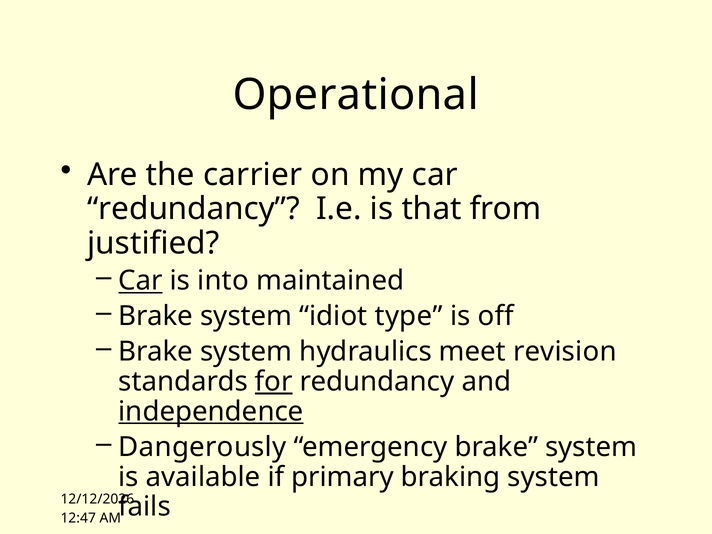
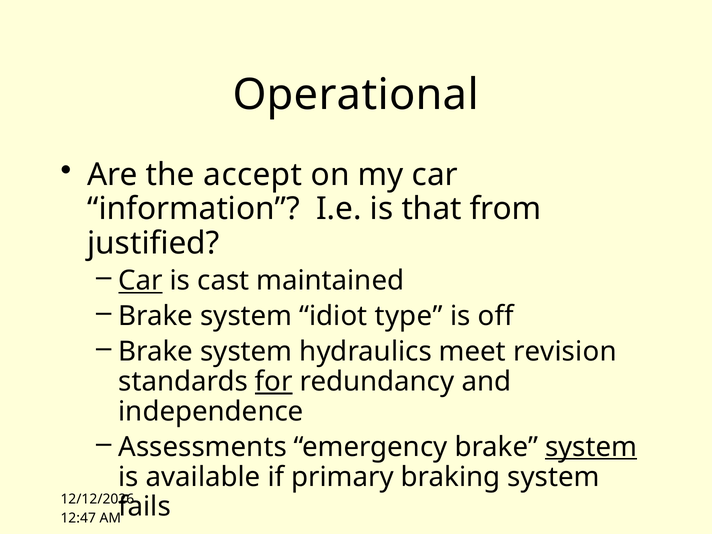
carrier: carrier -> accept (253, 175)
redundancy: redundancy -> information (194, 209)
into: into -> cast (223, 281)
independence underline: present -> none (211, 412)
Dangerously: Dangerously -> Assessments (203, 447)
system underline: none -> present (591, 447)
